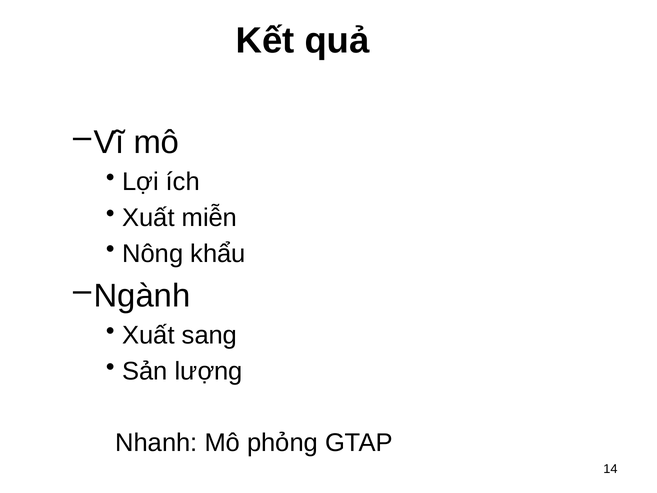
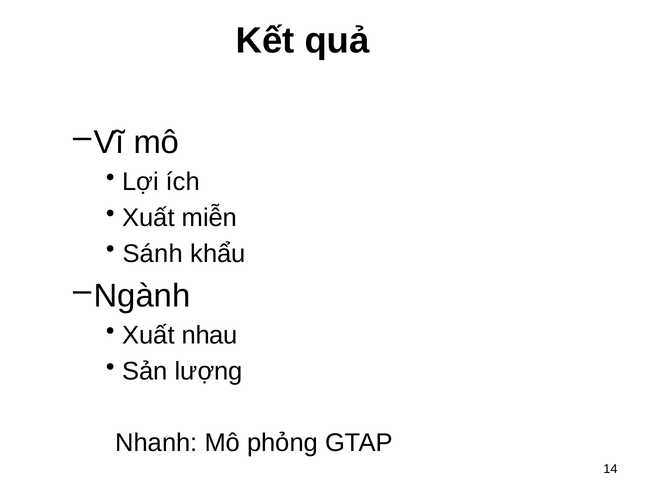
Nông: Nông -> Sánh (153, 254)
sang: sang -> nhau (210, 335)
